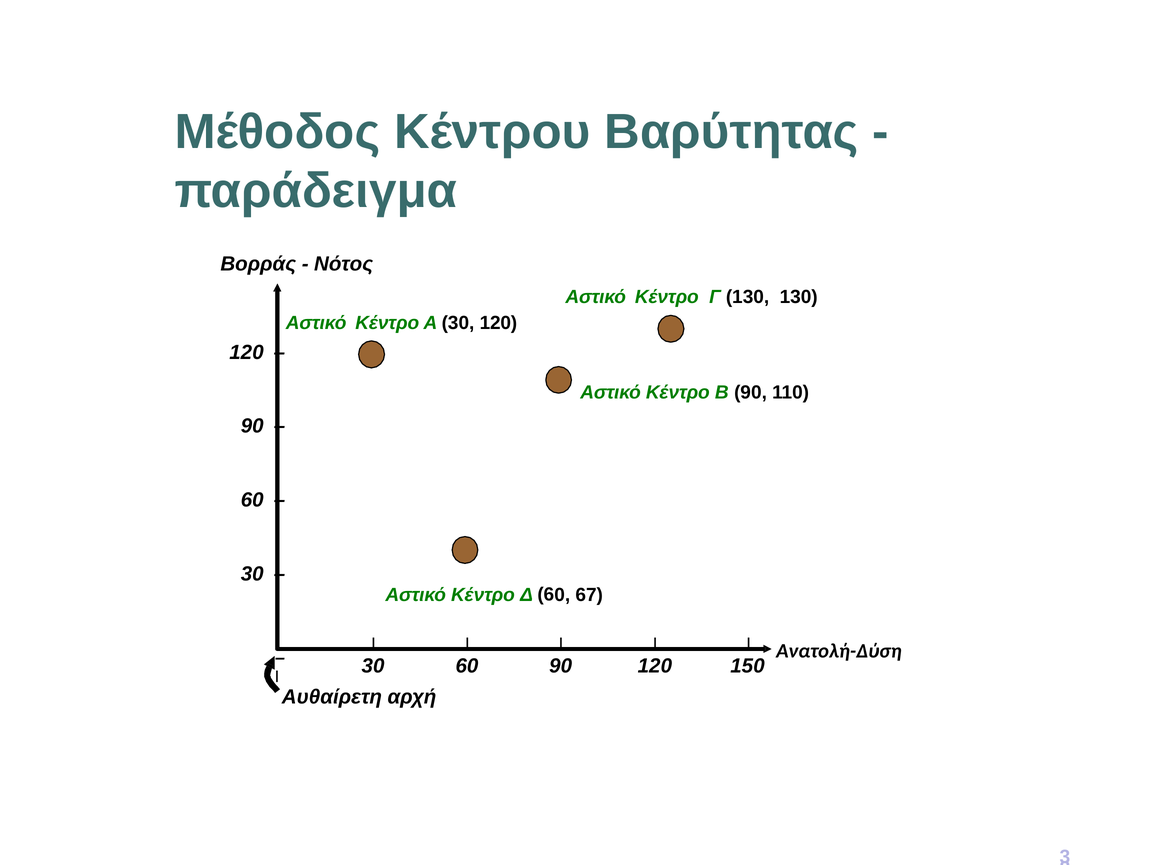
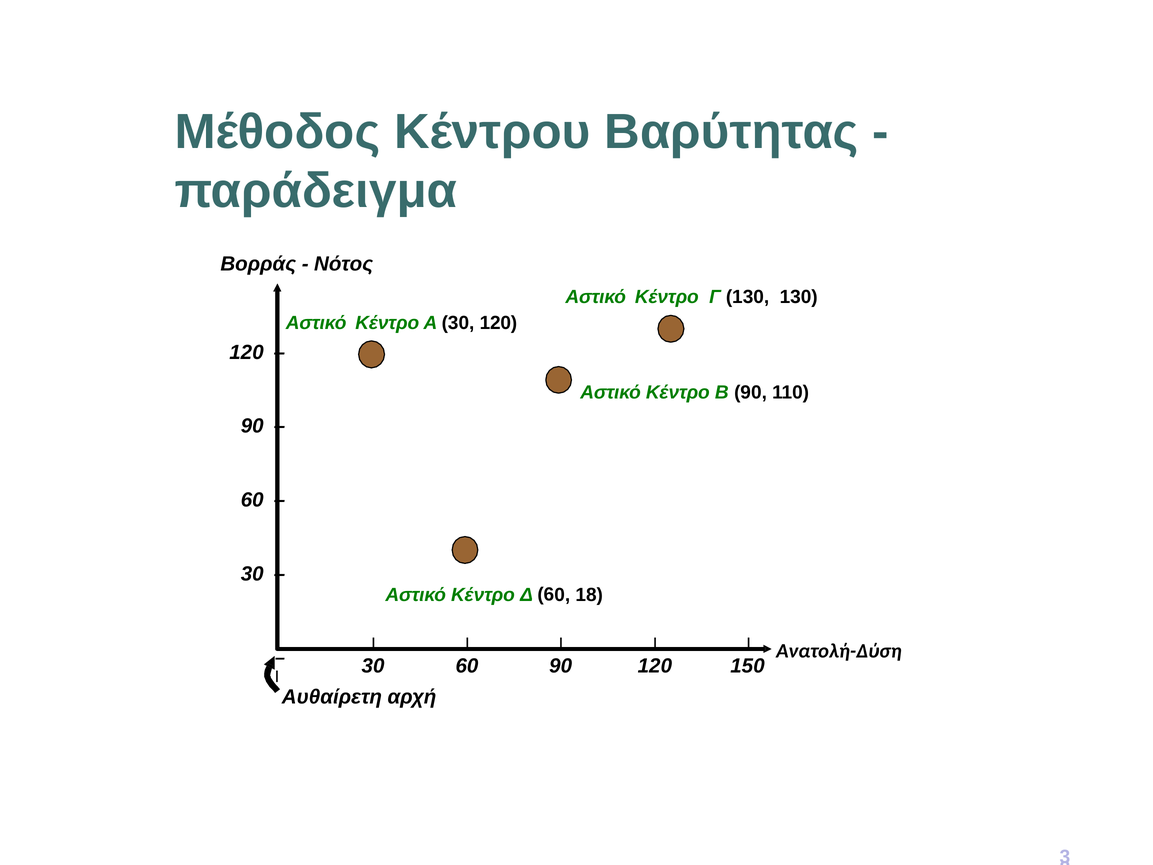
67: 67 -> 18 (589, 595)
